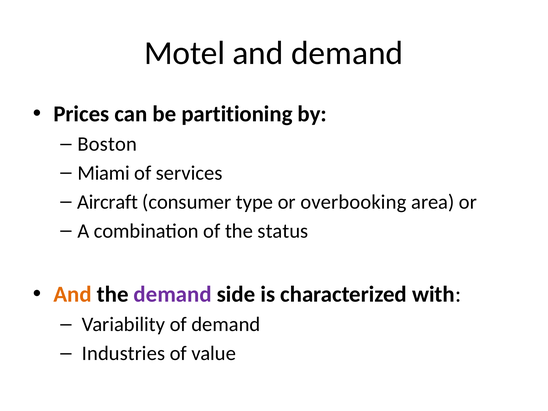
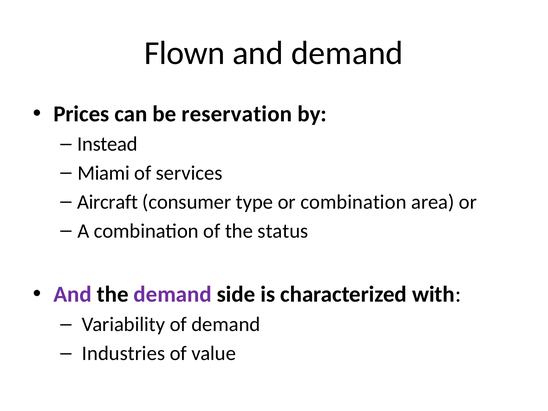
Motel: Motel -> Flown (185, 53)
partitioning: partitioning -> reservation (237, 114)
Boston: Boston -> Instead (107, 144)
or overbooking: overbooking -> combination (353, 202)
And colour: orange -> purple (73, 294)
